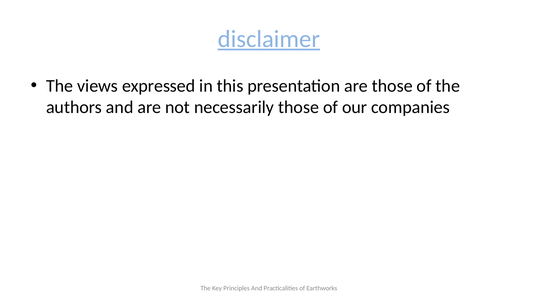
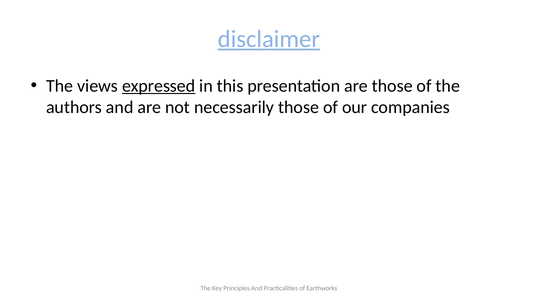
expressed underline: none -> present (159, 86)
